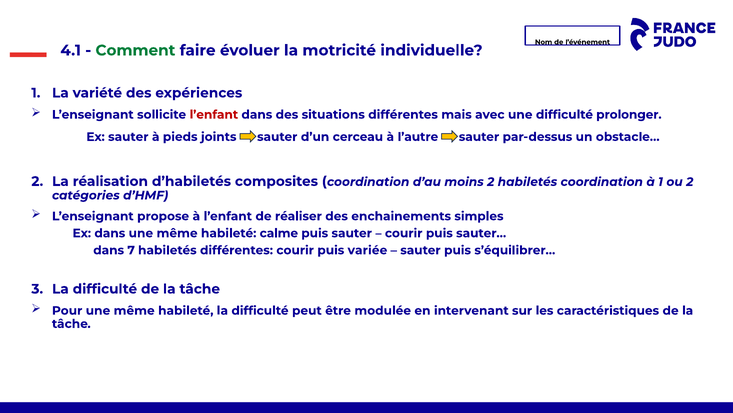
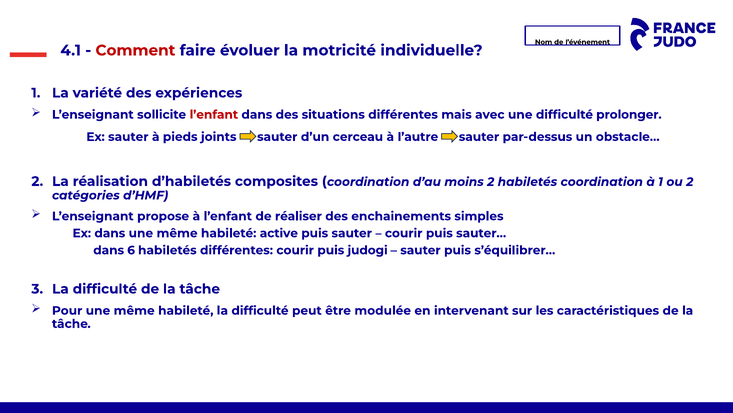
Comment colour: green -> red (135, 50)
calme: calme -> active (279, 233)
7: 7 -> 6 (131, 250)
variée: variée -> judogi (368, 250)
